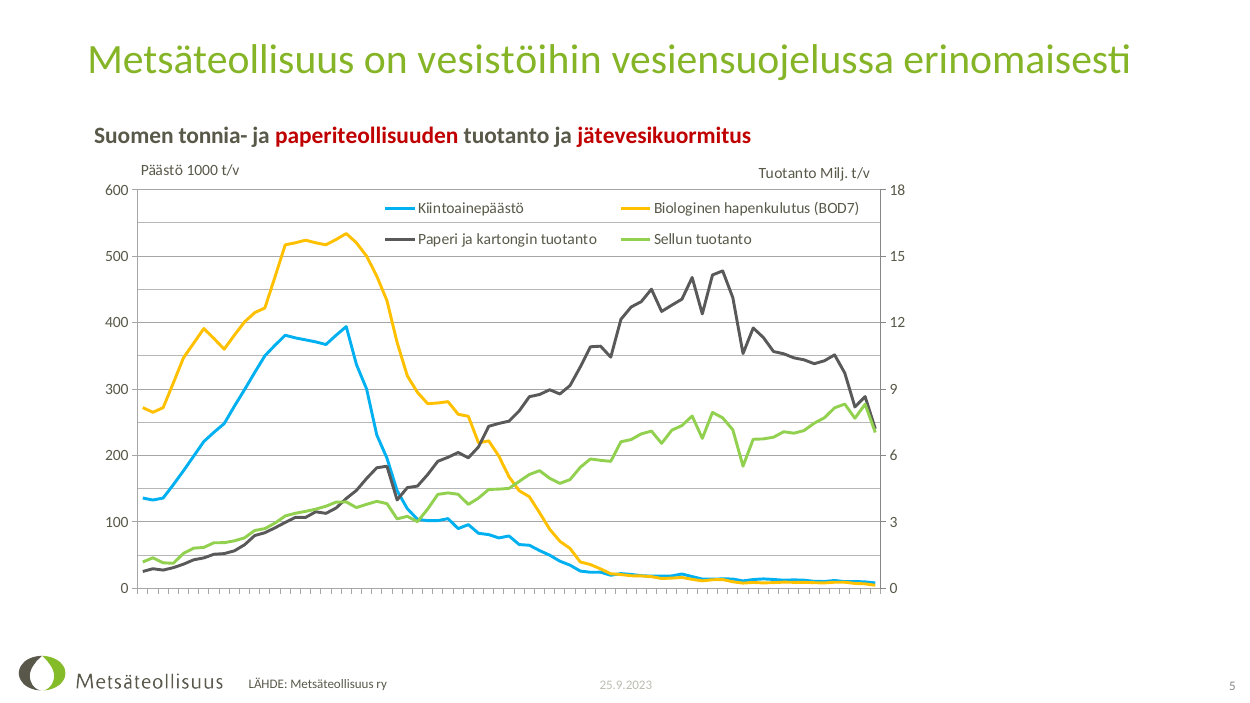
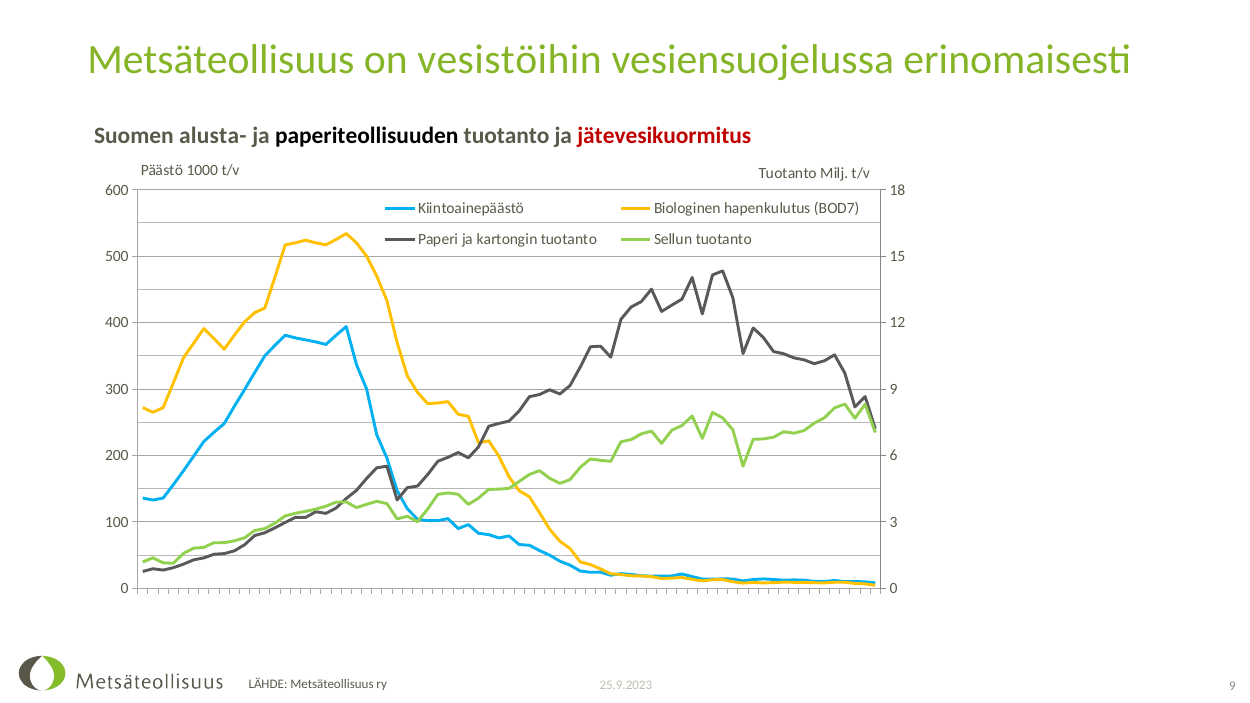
tonnia-: tonnia- -> alusta- (213, 136)
paperiteollisuuden colour: red -> black (367, 136)
5: 5 -> 9 (1233, 686)
